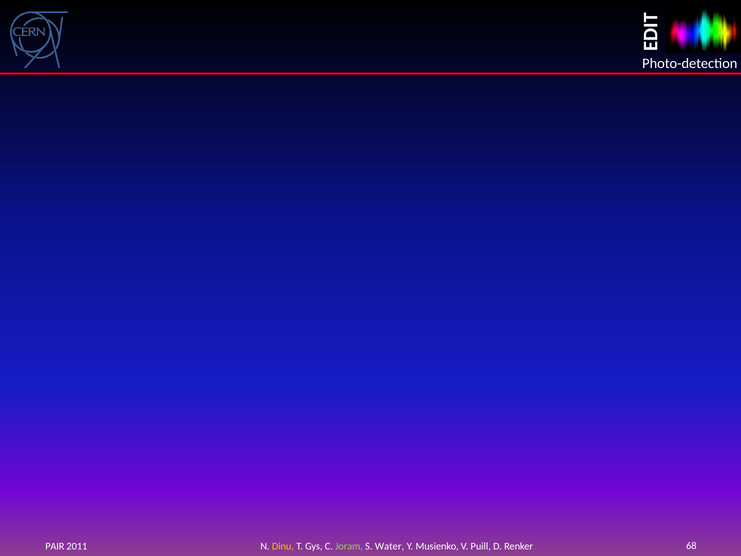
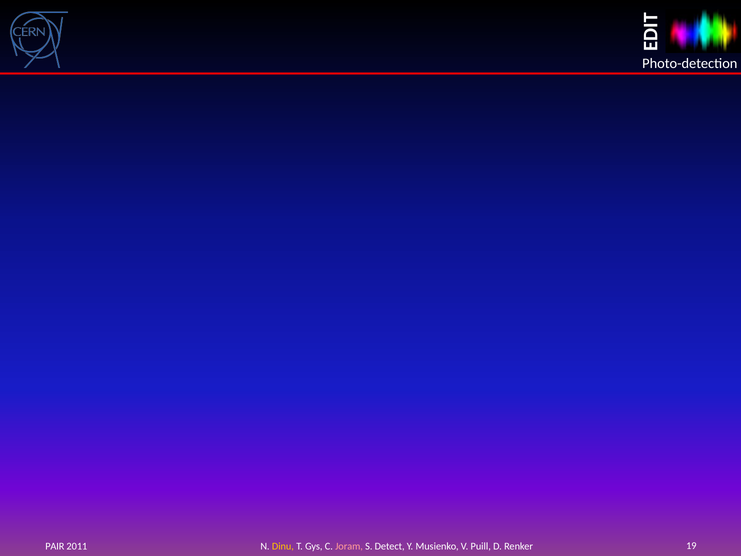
Joram colour: light green -> pink (349, 546)
Water: Water -> Detect (390, 546)
68: 68 -> 19 (691, 546)
